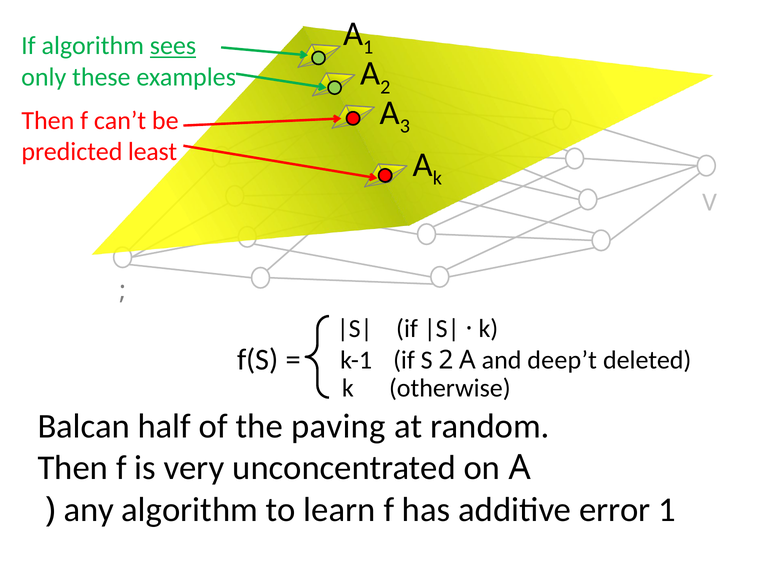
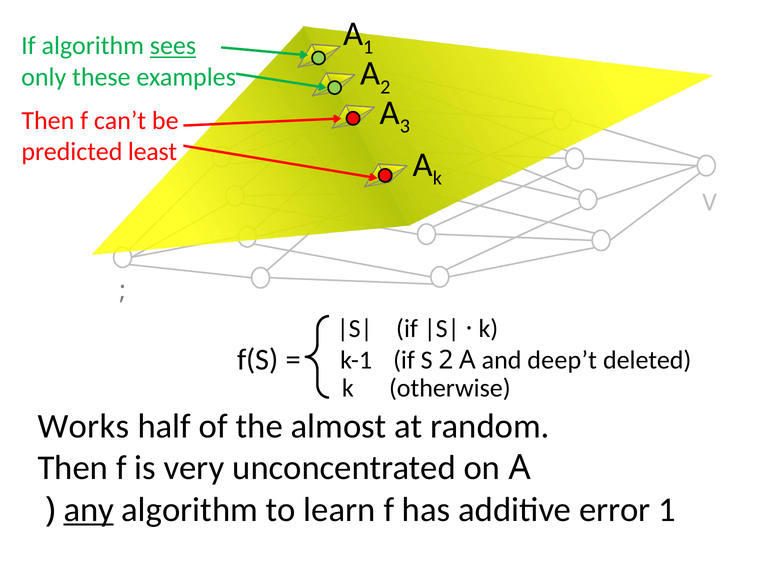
Balcan: Balcan -> Works (84, 426)
paving: paving -> almost (339, 426)
any underline: none -> present (89, 509)
